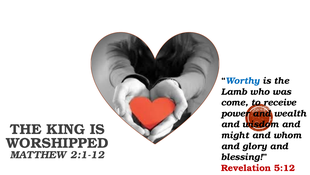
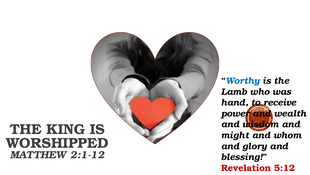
come: come -> hand (235, 102)
